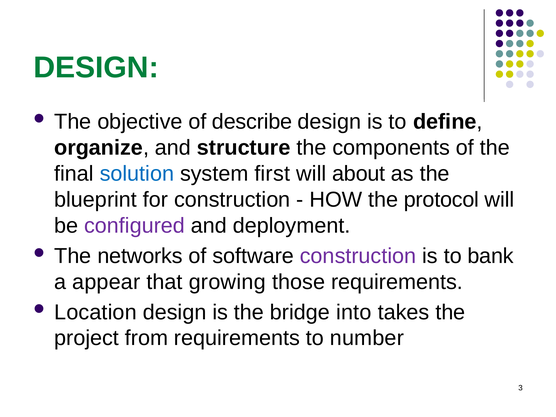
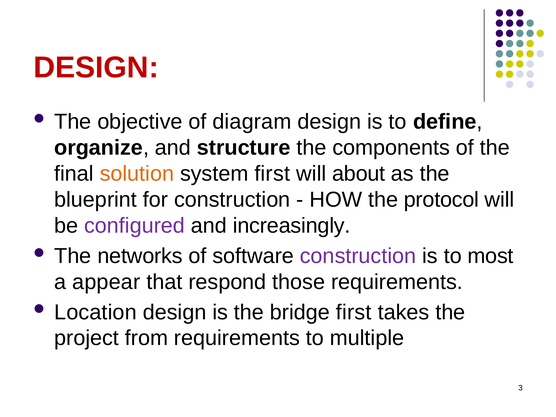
DESIGN colour: green -> red (96, 67)
describe: describe -> diagram (252, 122)
solution colour: blue -> orange (137, 174)
deployment: deployment -> increasingly (292, 226)
bank: bank -> most (491, 256)
growing: growing -> respond (227, 282)
bridge into: into -> first (354, 312)
number: number -> multiple (367, 338)
